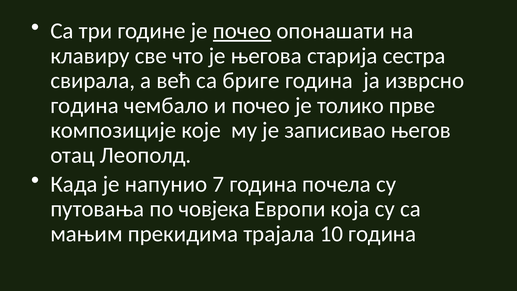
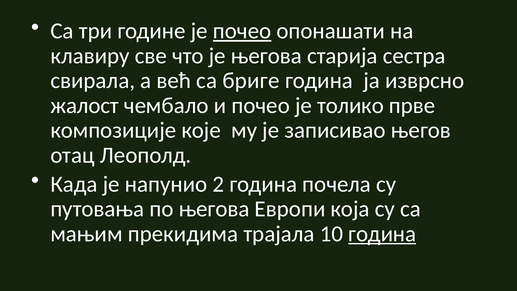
година: година -> жалост (85, 105)
7: 7 -> 2 (218, 184)
по човјека: човјека -> његова (214, 209)
година underline: none -> present (382, 234)
